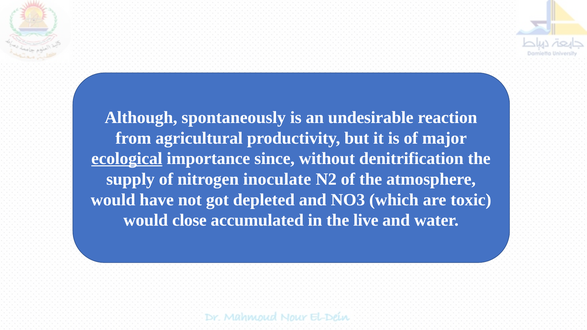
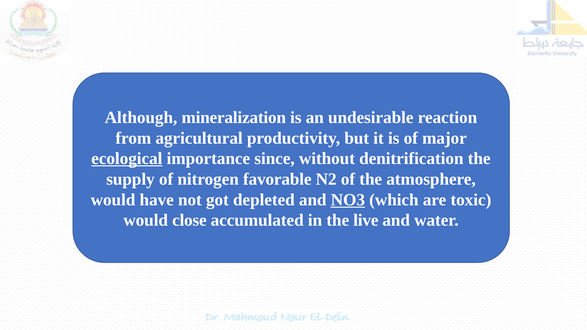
spontaneously: spontaneously -> mineralization (234, 118)
inoculate: inoculate -> favorable (277, 179)
NO3 underline: none -> present (348, 200)
